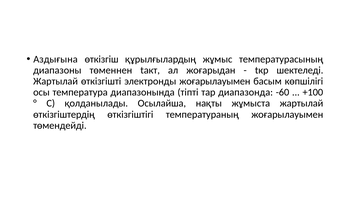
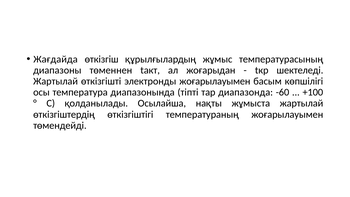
Аздығына: Аздығына -> Жағдайда (56, 59)
